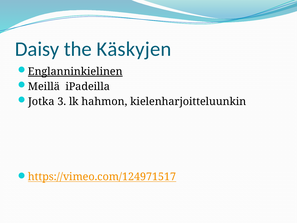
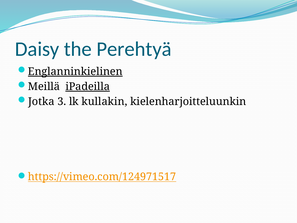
Käskyjen: Käskyjen -> Perehtyä (134, 49)
iPadeilla underline: none -> present (88, 87)
hahmon: hahmon -> kullakin (104, 102)
